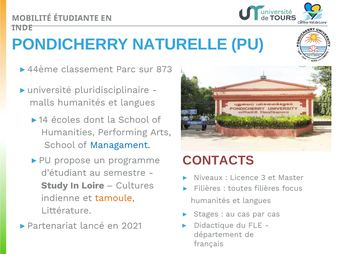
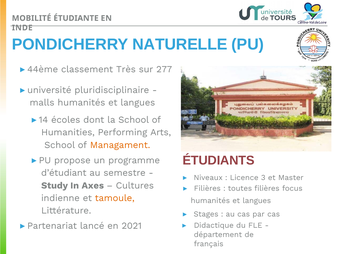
Parc: Parc -> Très (126, 69)
873: 873 -> 277 (164, 69)
Managament colour: blue -> orange (120, 145)
CONTACTS: CONTACTS -> ÉTUDIANTS (219, 160)
Loire: Loire -> Axes (93, 185)
